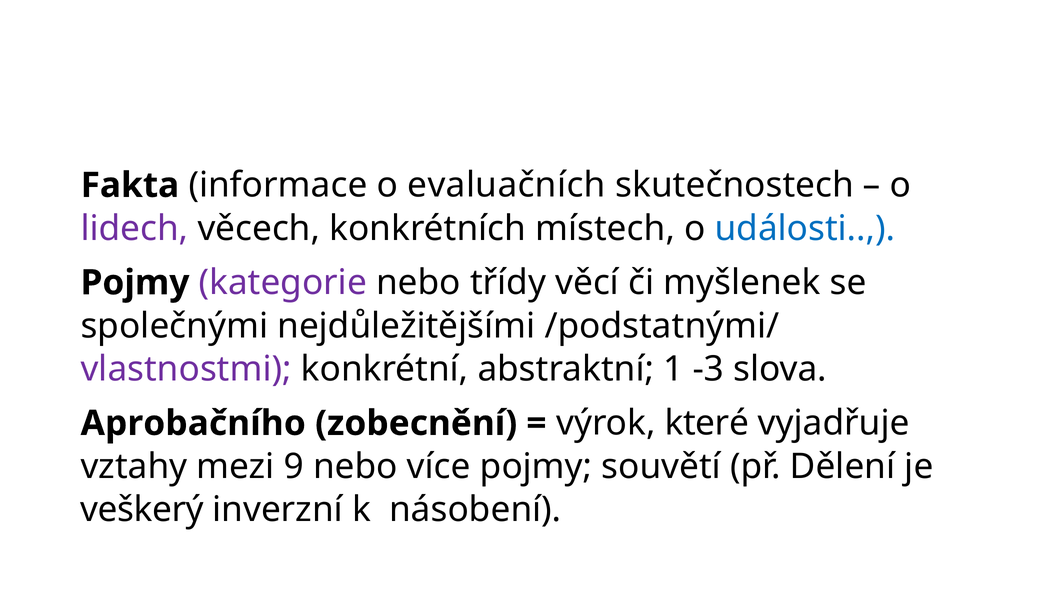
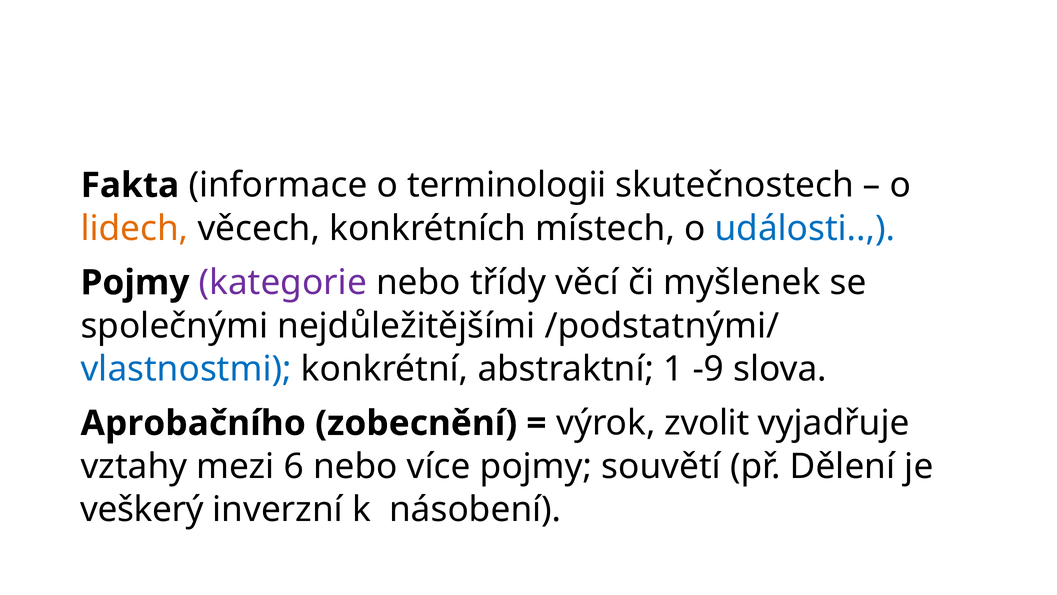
evaluačních: evaluačních -> terminologii (507, 185)
lidech colour: purple -> orange (134, 228)
vlastnostmi colour: purple -> blue (186, 369)
-3: -3 -> -9 (708, 369)
které: které -> zvolit (707, 423)
9: 9 -> 6 (294, 466)
